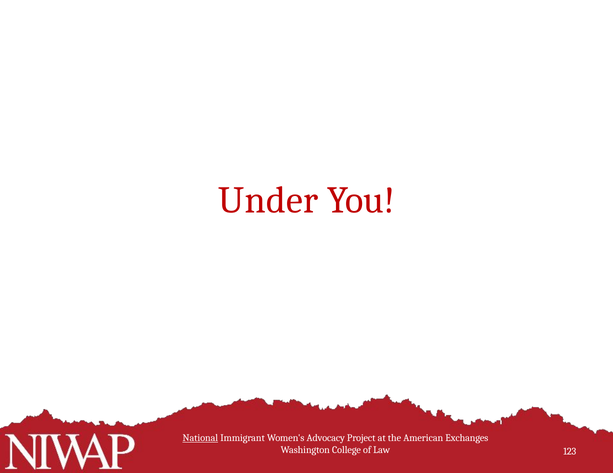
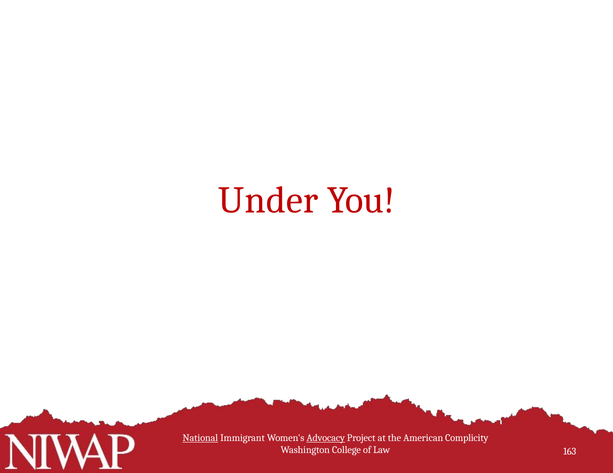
Advocacy underline: none -> present (326, 439)
Exchanges: Exchanges -> Complicity (467, 439)
123: 123 -> 163 (570, 452)
